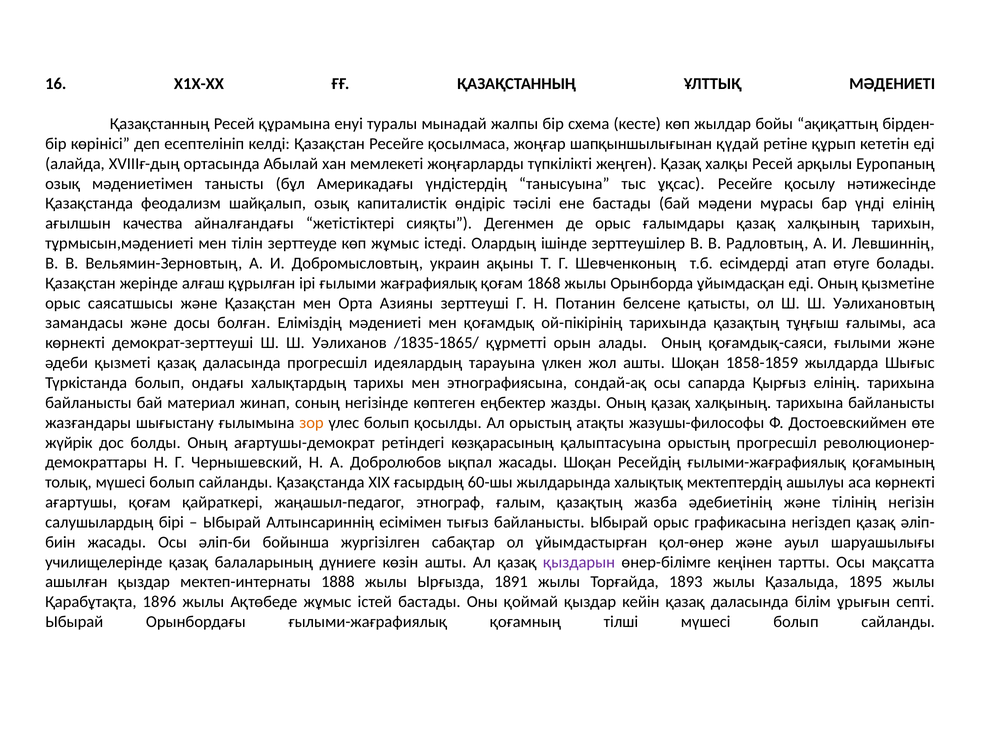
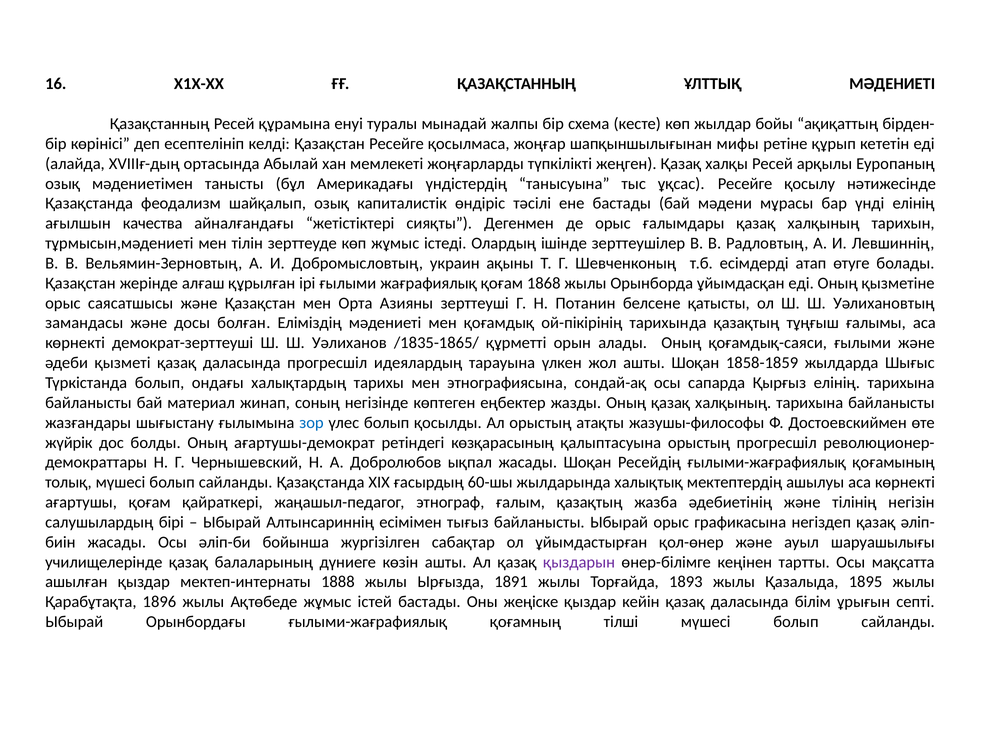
қүдай: қүдай -> мифы (738, 144)
зор colour: orange -> blue (311, 423)
қоймай: қоймай -> жеңіске (531, 602)
